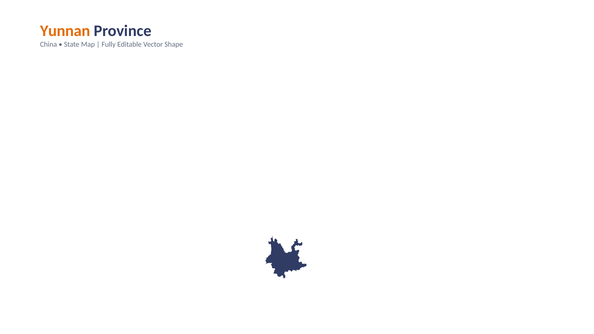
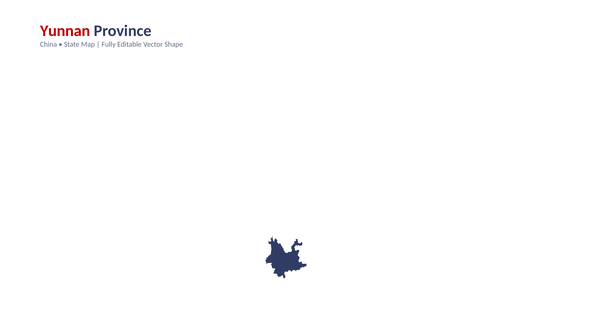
Yunnan colour: orange -> red (65, 31)
